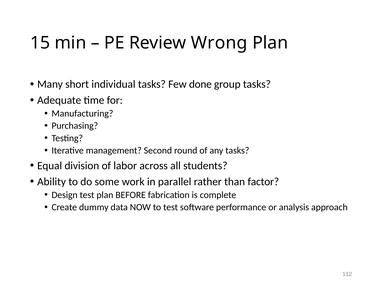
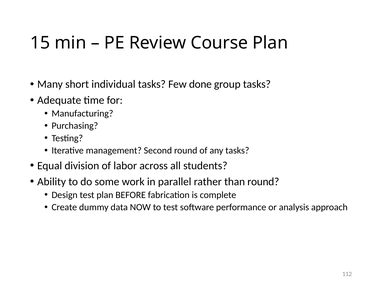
Wrong: Wrong -> Course (219, 43)
than factor: factor -> round (263, 181)
